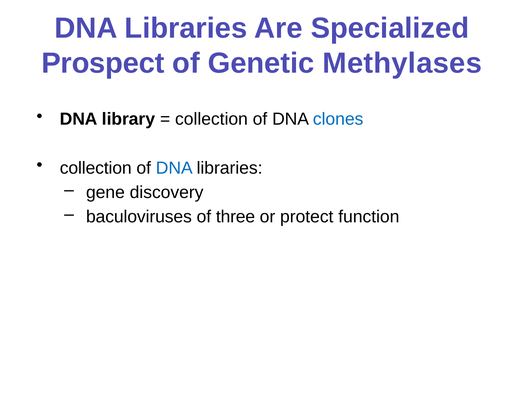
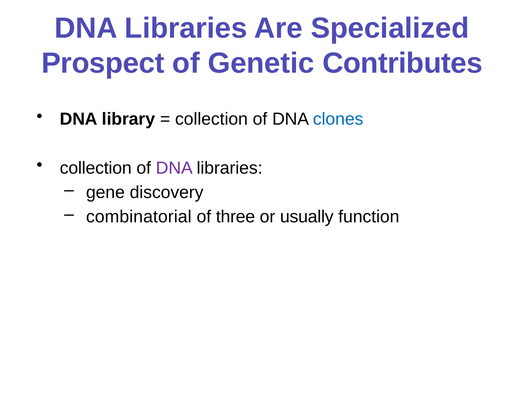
Methylases: Methylases -> Contributes (403, 63)
DNA colour: blue -> purple (174, 168)
baculoviruses: baculoviruses -> combinatorial (139, 217)
protect: protect -> usually (307, 217)
